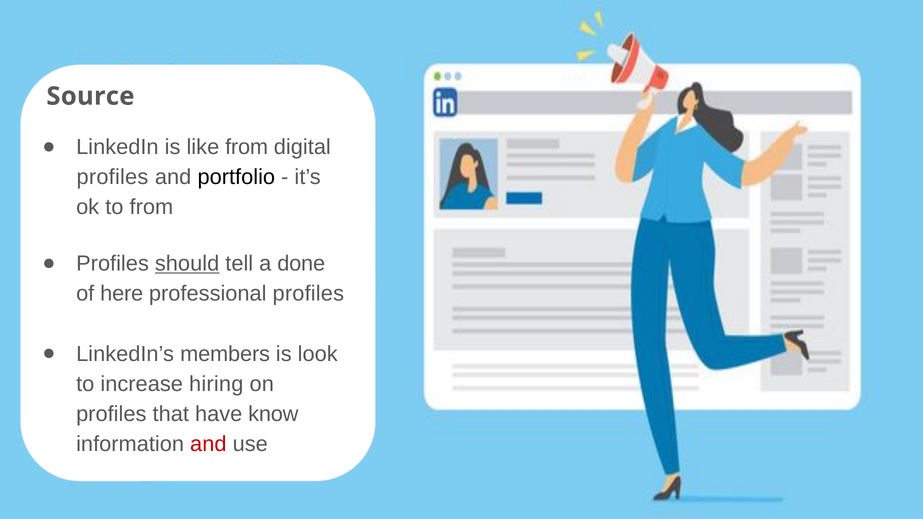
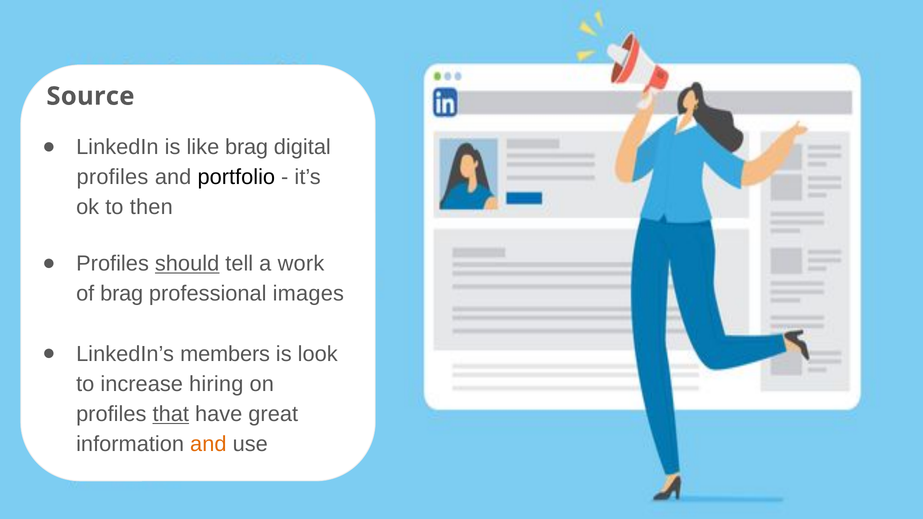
like from: from -> brag (247, 147)
to from: from -> then (151, 207)
done: done -> work (301, 264)
of here: here -> brag (122, 294)
professional profiles: profiles -> images (308, 294)
that underline: none -> present (171, 414)
know: know -> great (273, 414)
and colour: red -> orange (208, 444)
